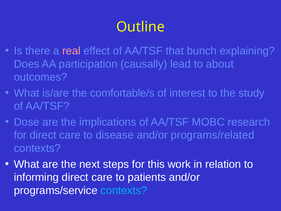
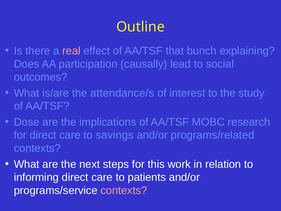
about: about -> social (220, 64)
comfortable/s: comfortable/s -> attendance/s (122, 93)
disease: disease -> savings (115, 135)
contexts colour: light blue -> pink (124, 190)
